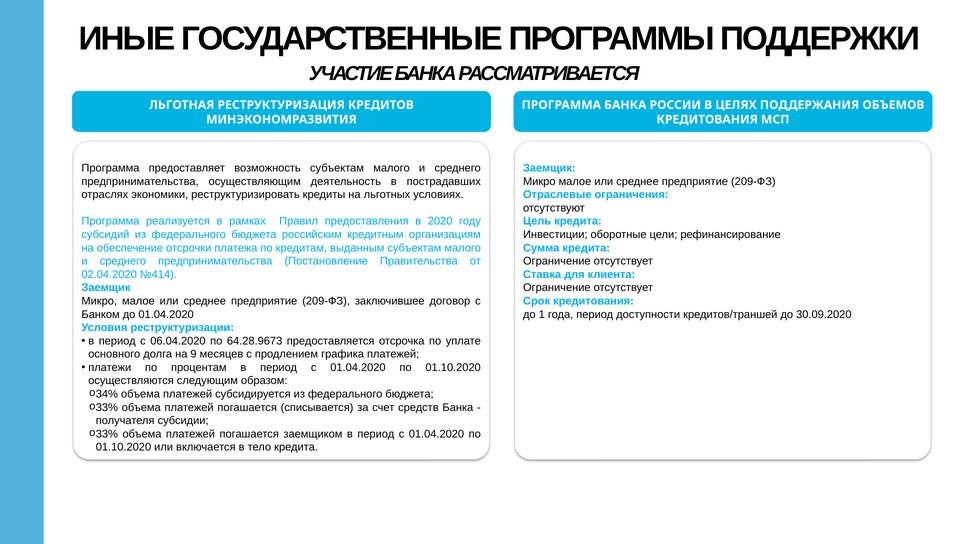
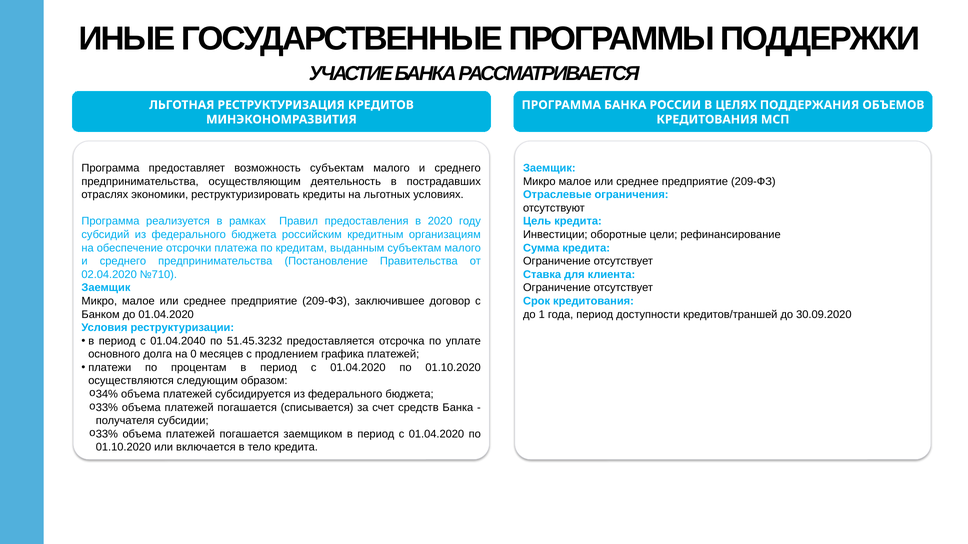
№414: №414 -> №710 (158, 275)
06.04.2020: 06.04.2020 -> 01.04.2040 (178, 341)
64.28.9673: 64.28.9673 -> 51.45.3232 (255, 341)
9: 9 -> 0 (194, 355)
